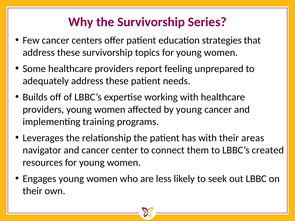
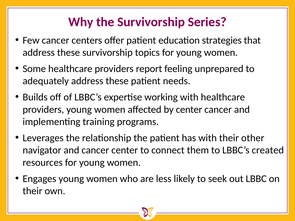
by young: young -> center (189, 110)
areas: areas -> other (253, 138)
